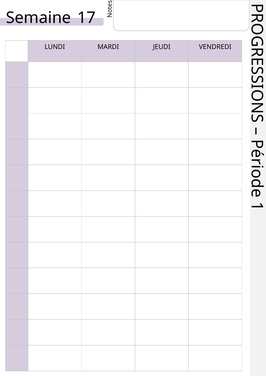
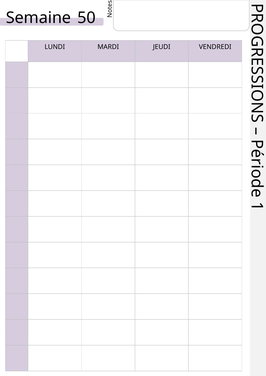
17: 17 -> 50 (86, 18)
